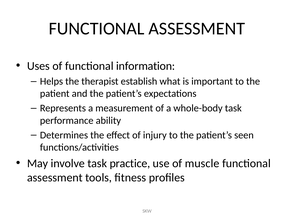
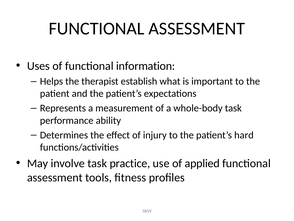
seen: seen -> hard (244, 135)
muscle: muscle -> applied (202, 163)
